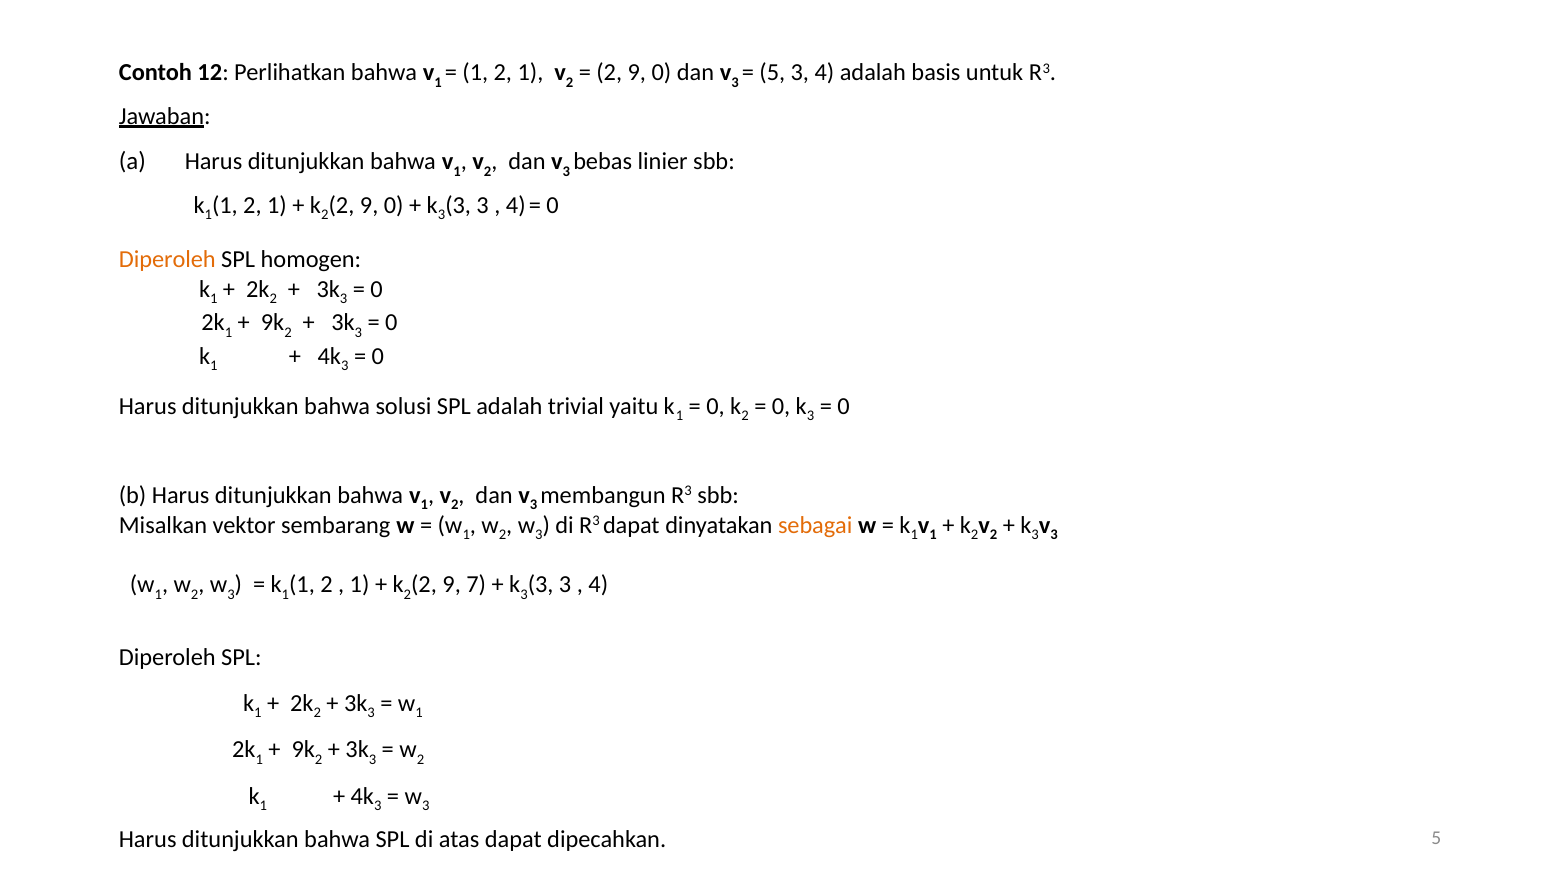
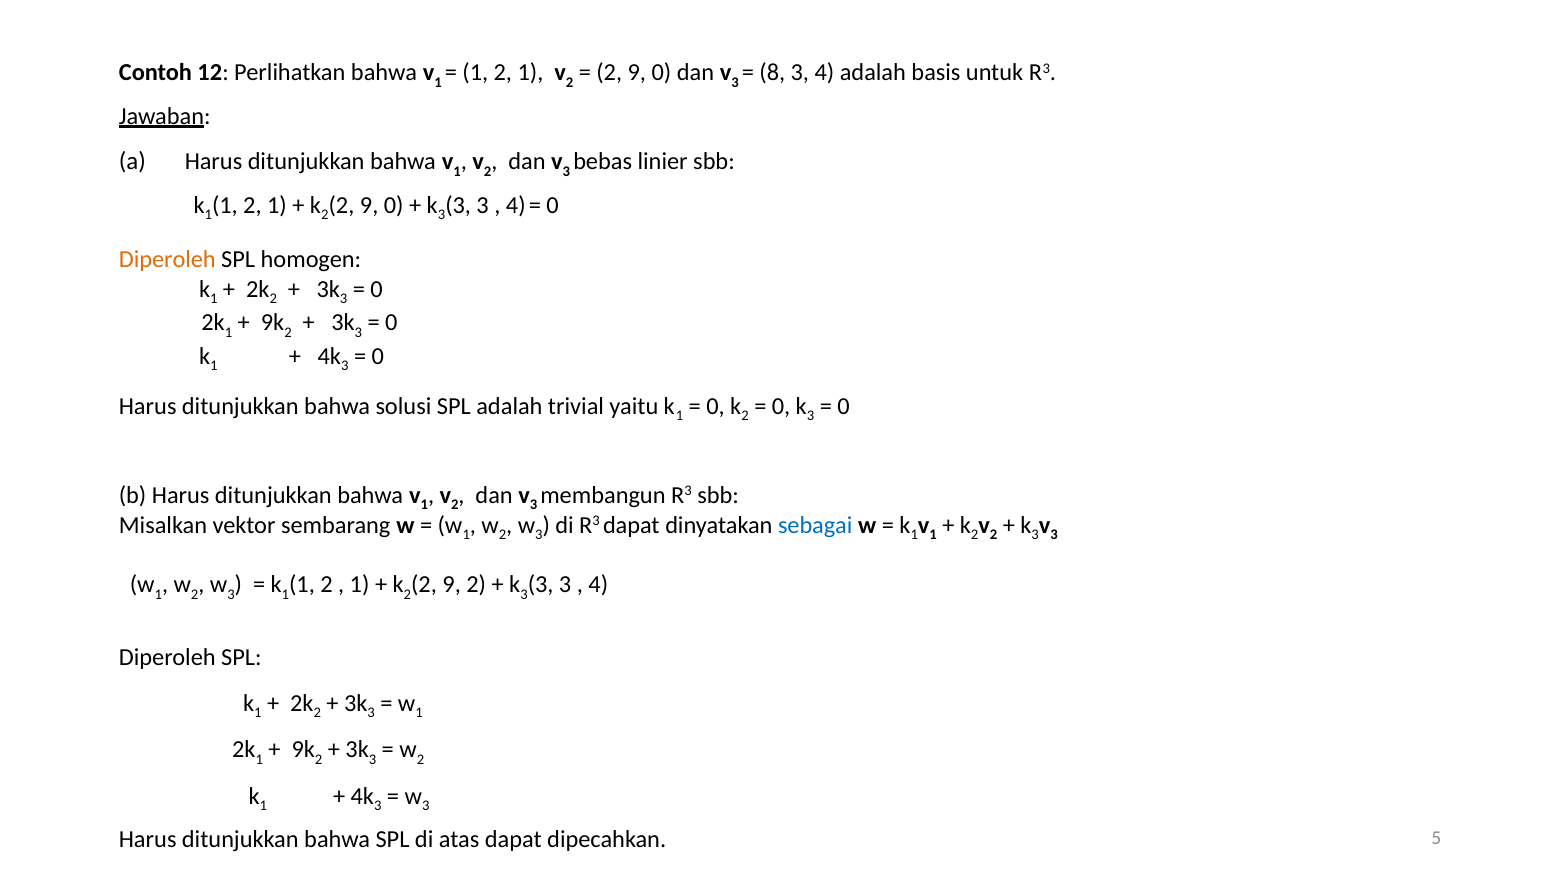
5: 5 -> 8 (772, 73)
sebagai colour: orange -> blue (815, 525)
9 7: 7 -> 2 (476, 585)
